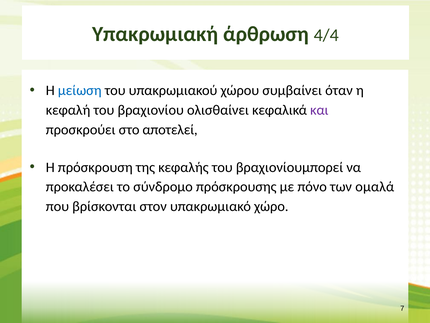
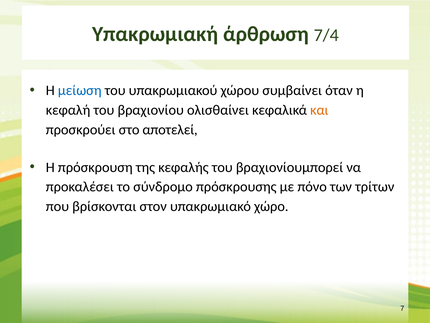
4/4: 4/4 -> 7/4 (326, 35)
και colour: purple -> orange (319, 110)
ομαλά: ομαλά -> τρίτων (375, 187)
